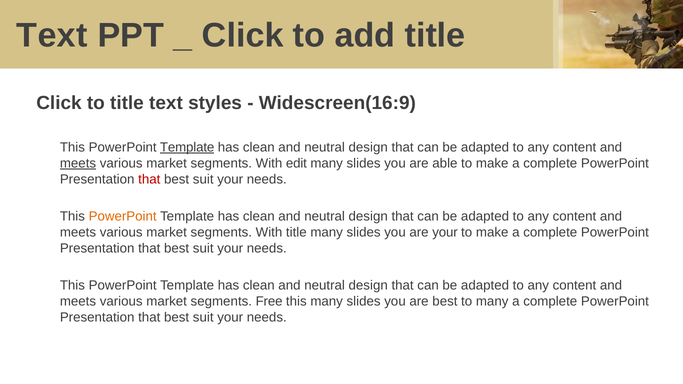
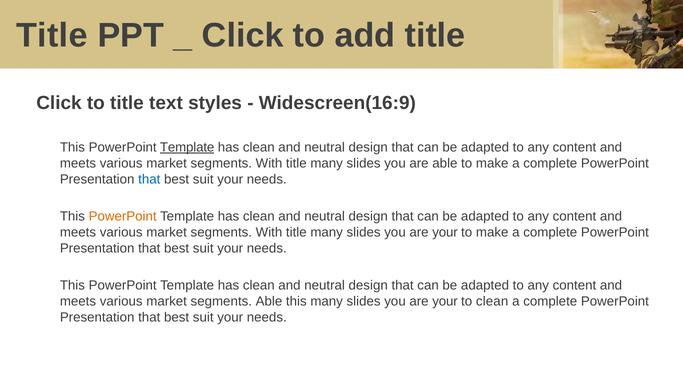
Text: Text -> Title (52, 35)
meets underline: present -> none (78, 163)
edit: edit -> title (296, 163)
that colour: red -> blue (149, 179)
segments Free: Free -> Able (269, 301)
best: best -> your (445, 301)
to many: many -> clean (492, 301)
